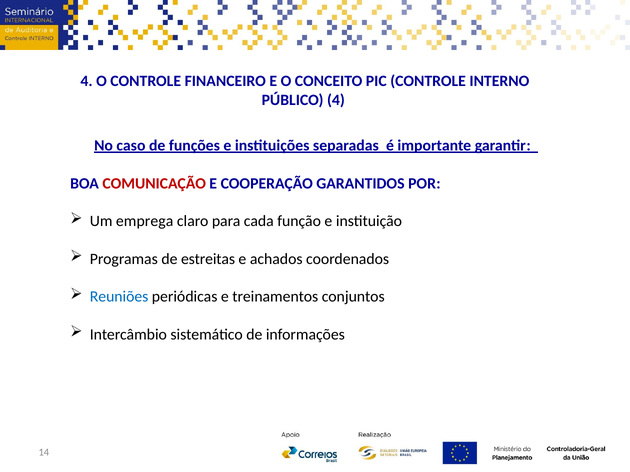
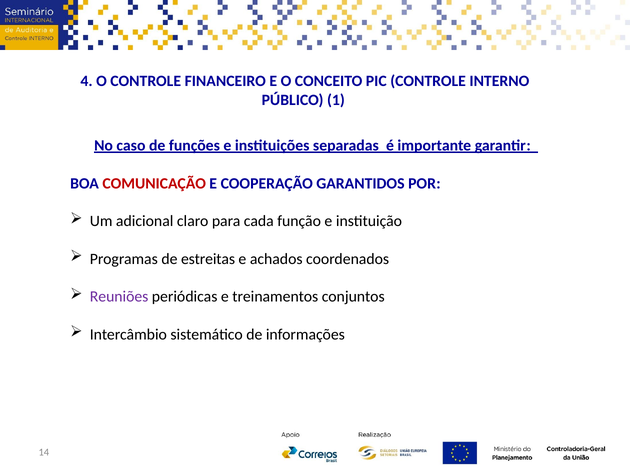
PÚBLICO 4: 4 -> 1 (336, 100)
emprega: emprega -> adicional (145, 221)
Reuniões colour: blue -> purple (119, 297)
